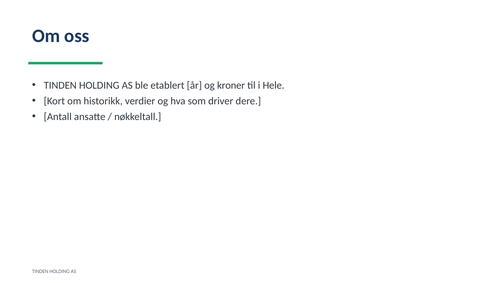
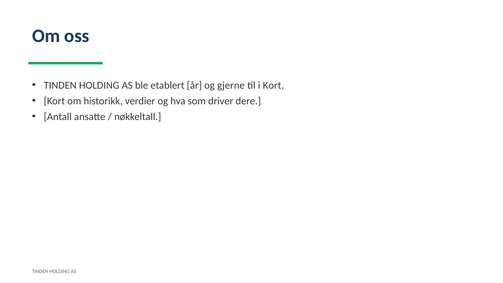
kroner: kroner -> gjerne (231, 85)
i Hele: Hele -> Kort (273, 85)
